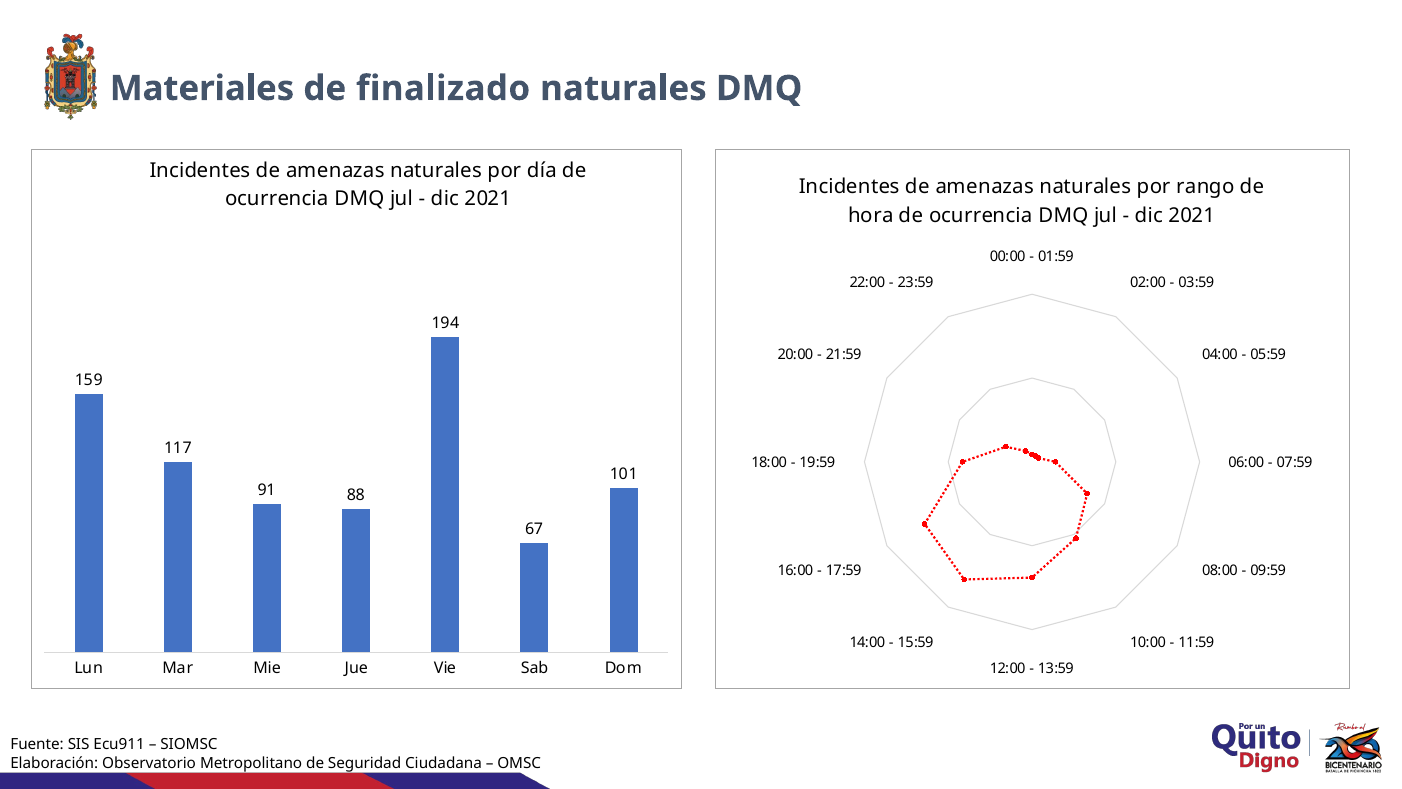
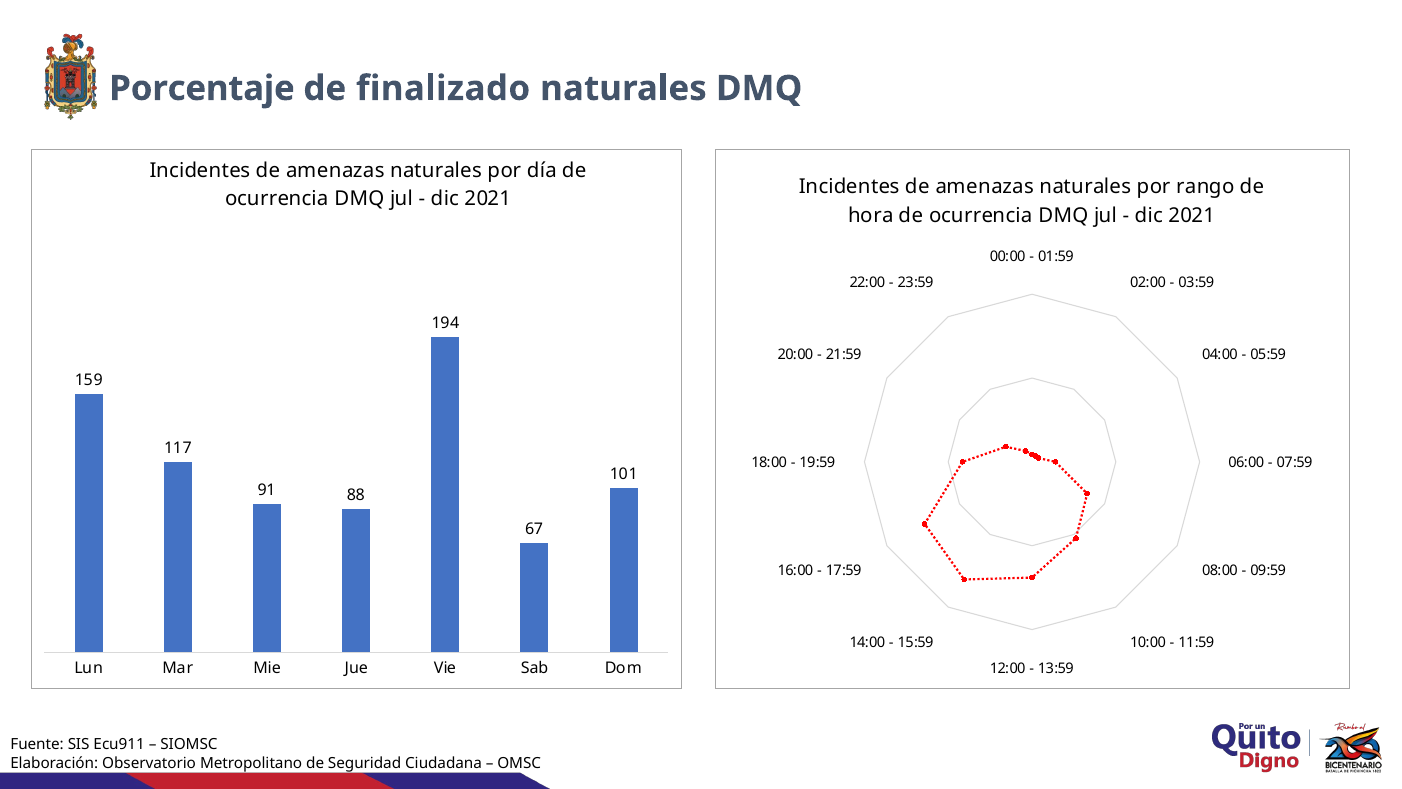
Materiales: Materiales -> Porcentaje (202, 88)
